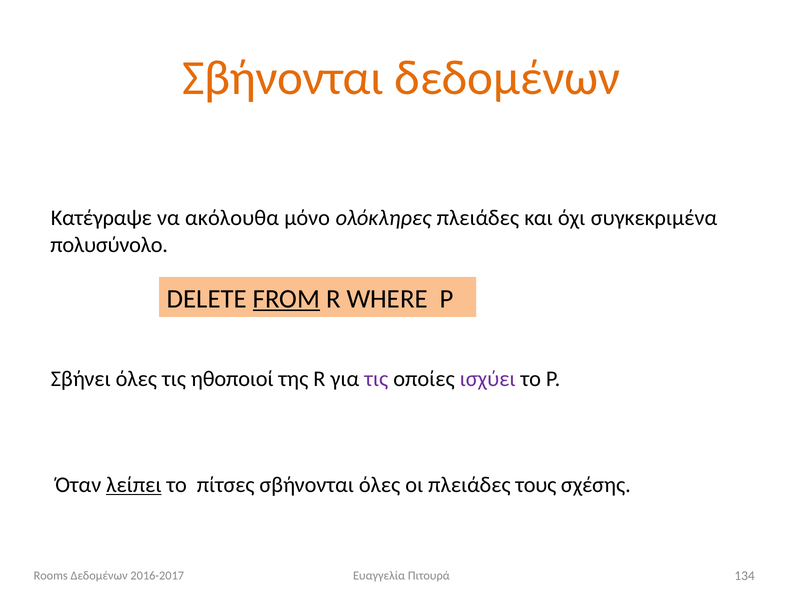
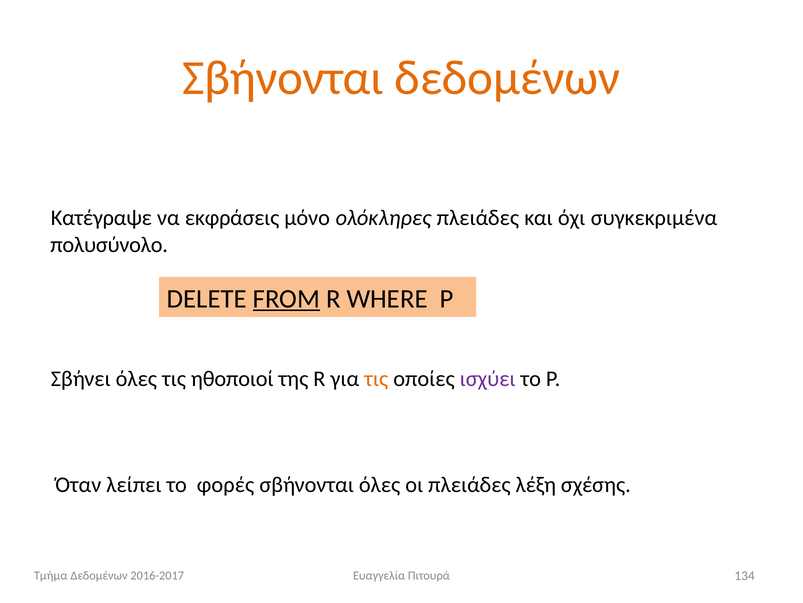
ακόλουθα: ακόλουθα -> εκφράσεις (232, 218)
τις colour: purple -> orange (376, 378)
λείπει underline: present -> none (134, 484)
πίτσες: πίτσες -> φορές (226, 484)
τους: τους -> λέξη (536, 484)
Rooms: Rooms -> Τμήμα (51, 575)
